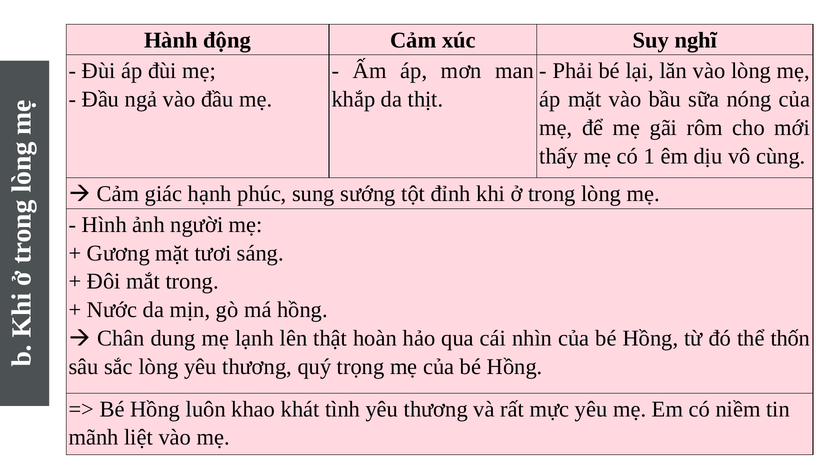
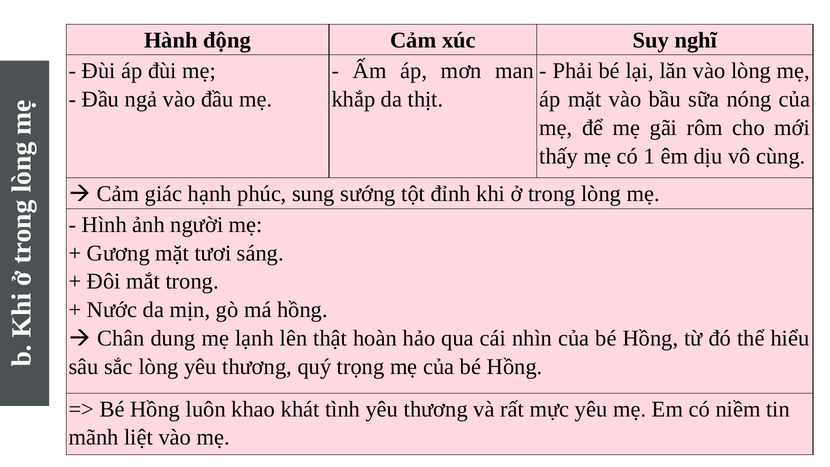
thốn: thốn -> hiểu (790, 338)
